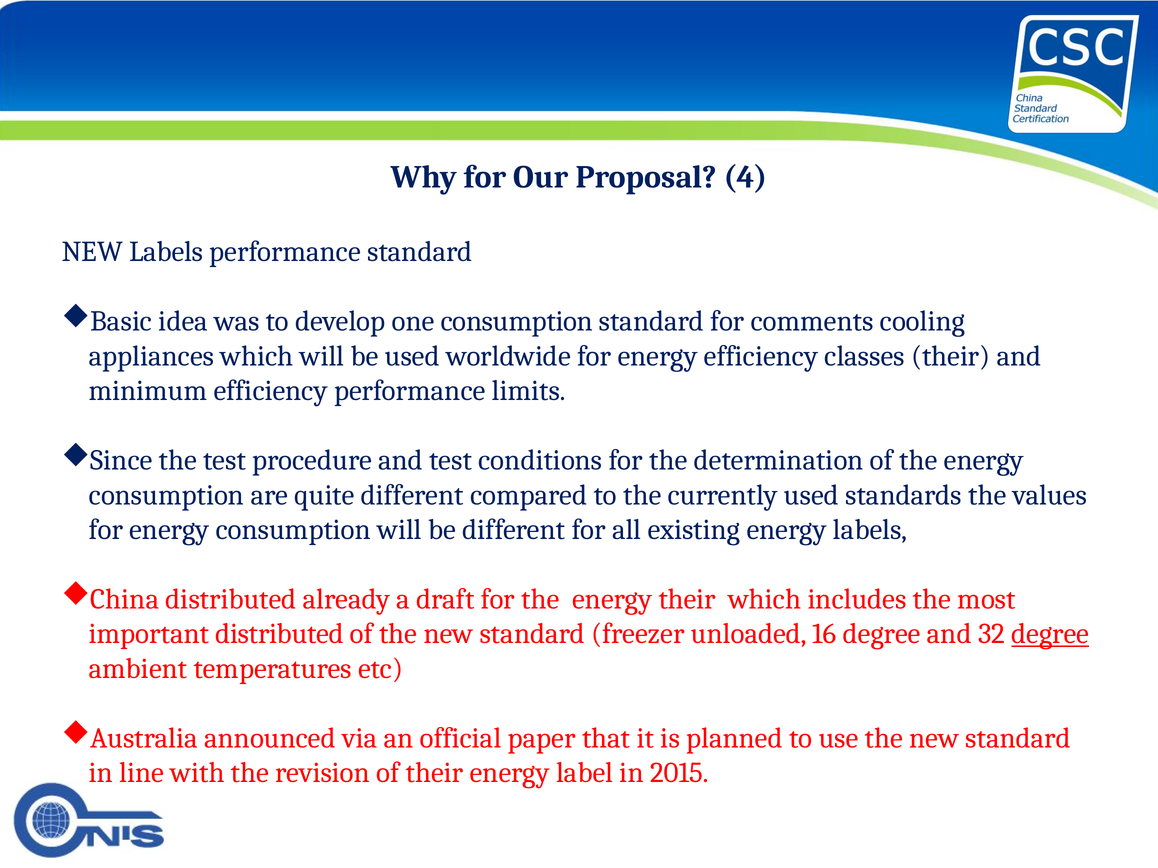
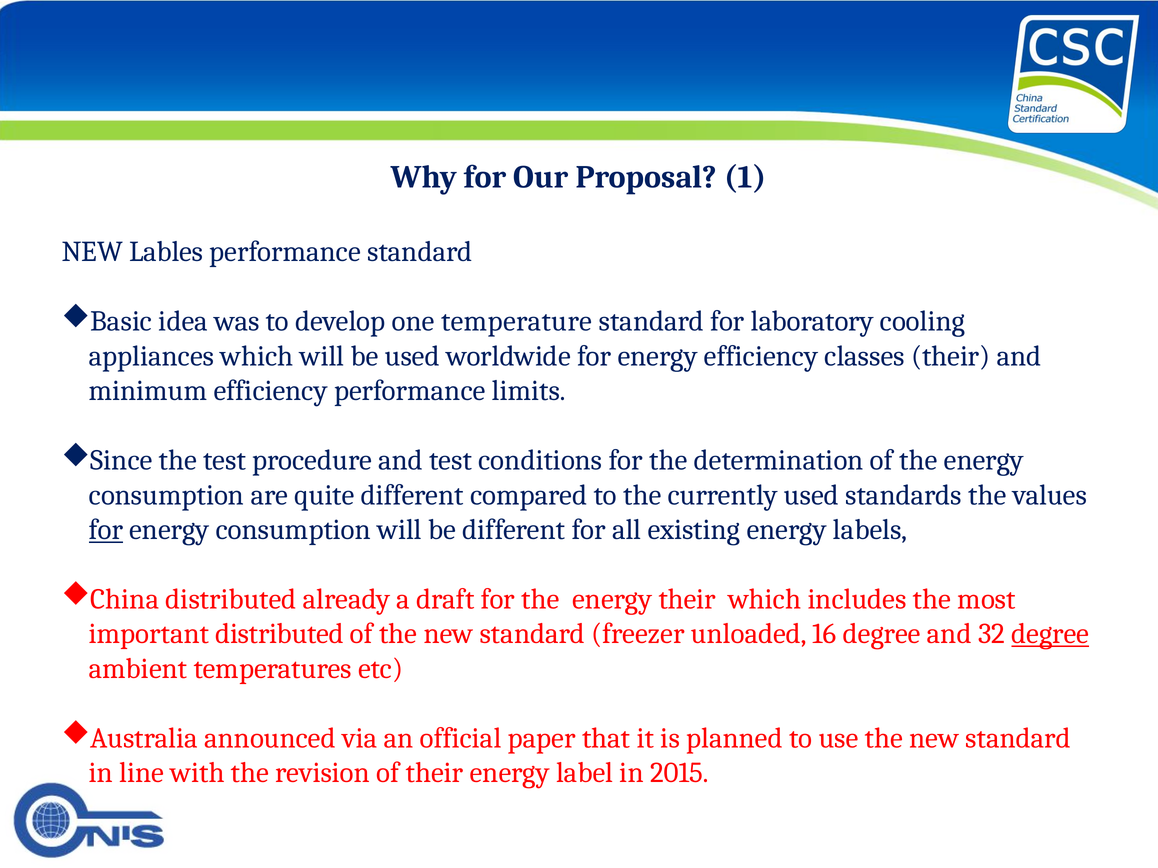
4: 4 -> 1 (745, 177)
NEW Labels: Labels -> Lables (166, 252)
one consumption: consumption -> temperature (517, 322)
comments: comments -> laboratory (812, 322)
for underline: none -> present (106, 530)
